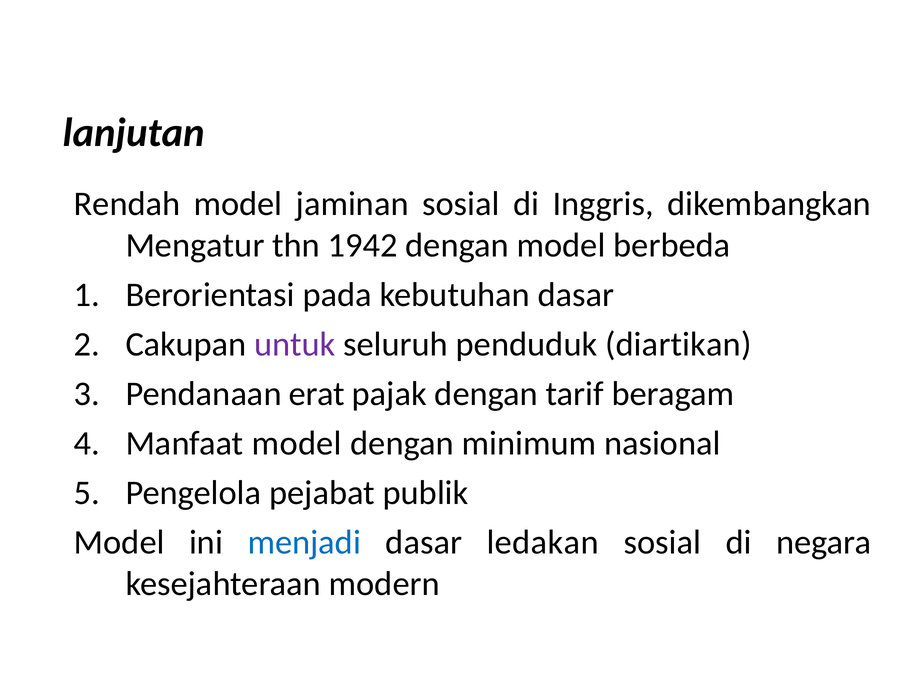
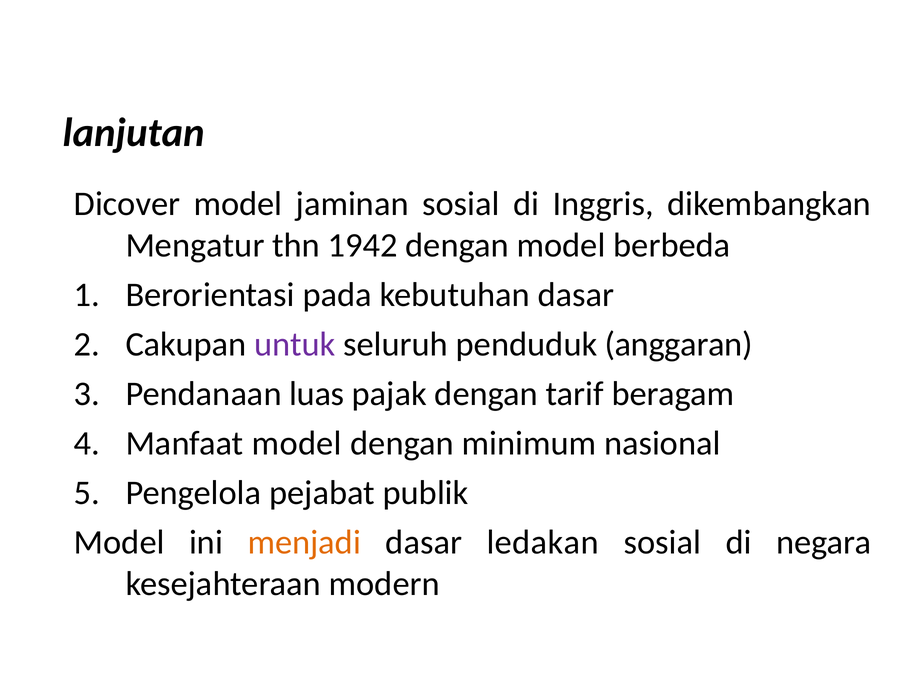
Rendah: Rendah -> Dicover (127, 204)
diartikan: diartikan -> anggaran (679, 344)
erat: erat -> luas (317, 394)
menjadi colour: blue -> orange (304, 543)
